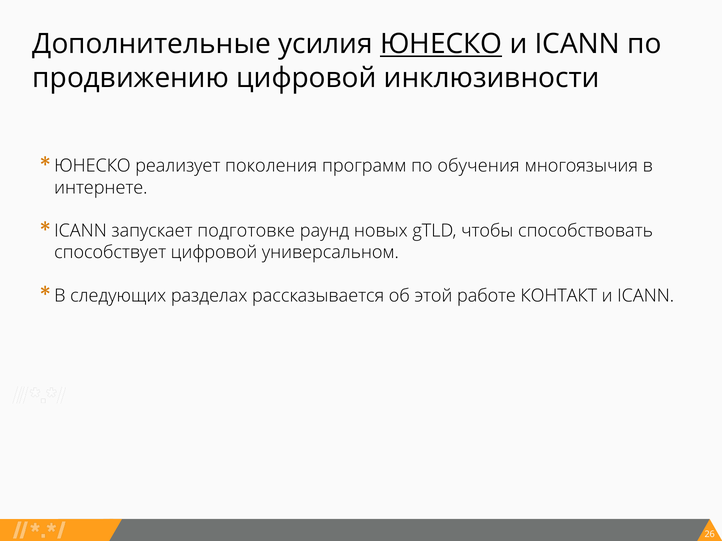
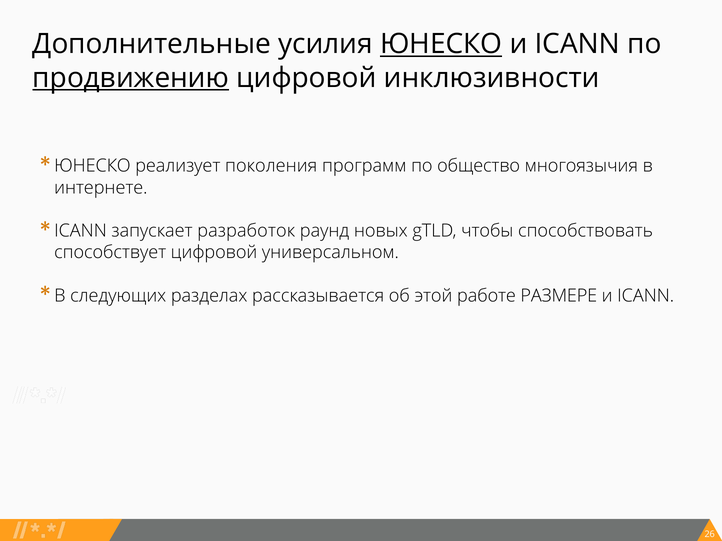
продвижению underline: none -> present (131, 78)
обучения: обучения -> общество (479, 166)
подготовке: подготовке -> разработок (246, 231)
КОНТАКТ: КОНТАКТ -> РАЗМЕРЕ (559, 296)
